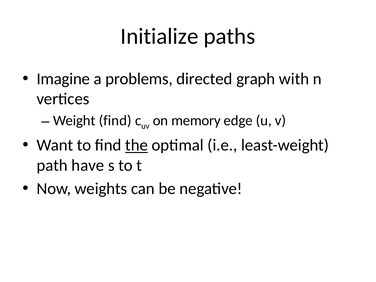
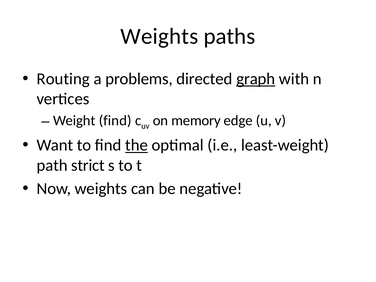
Initialize: Initialize -> Weights (159, 36)
Imagine: Imagine -> Routing (63, 79)
graph underline: none -> present (256, 79)
have: have -> strict (88, 165)
